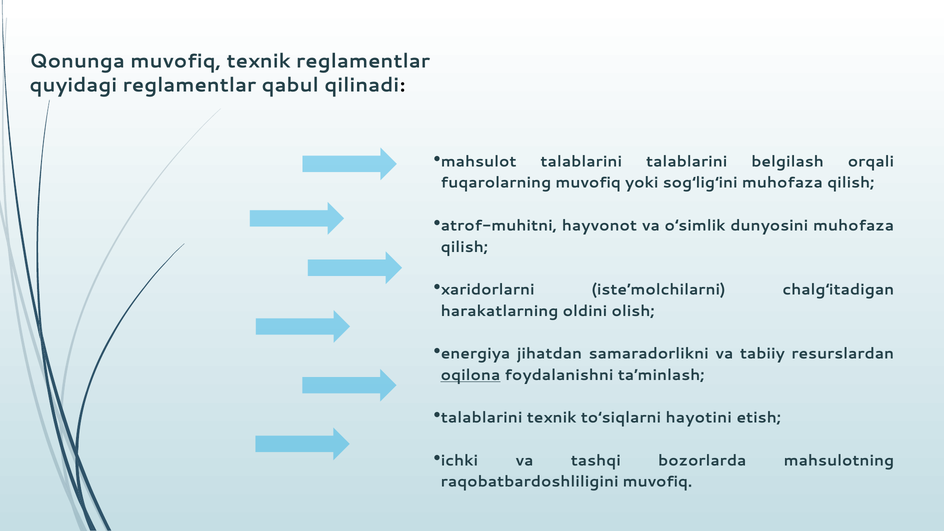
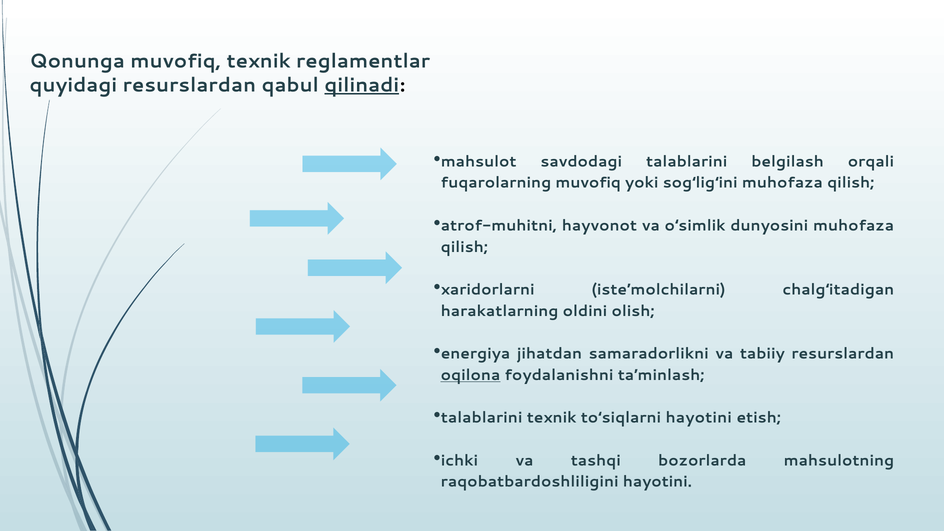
quyidagi reglamentlar: reglamentlar -> resurslardan (189, 85)
qilinadi underline: none -> present (362, 85)
mahsulot talablarini: talablarini -> savdodagi (581, 161)
raqobatbardoshliligini muvofiq: muvofiq -> hayotini (657, 482)
